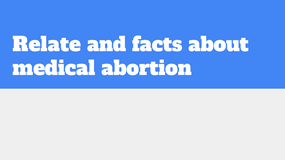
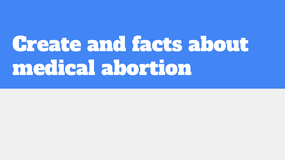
Relate: Relate -> Create (47, 45)
